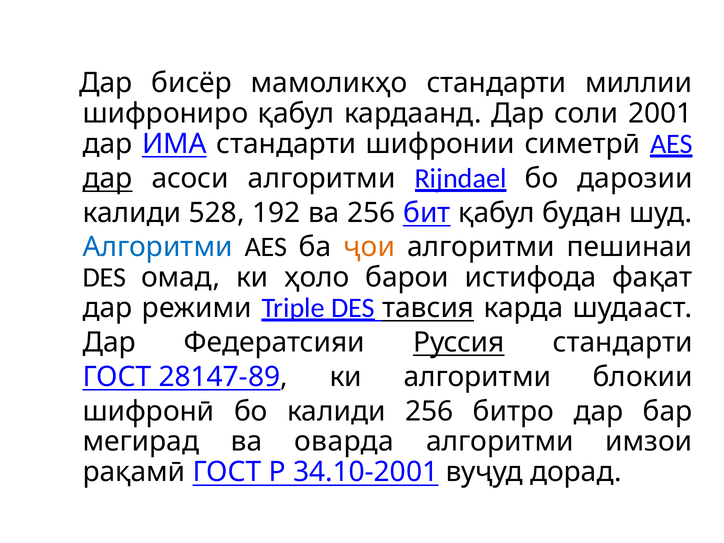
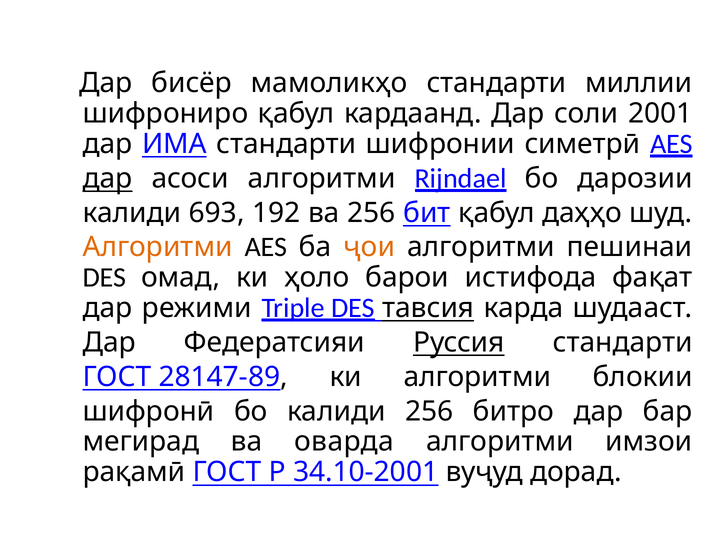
528: 528 -> 693 (217, 213)
будан: будан -> даҳҳо (582, 213)
Алгоритми colour: blue -> orange (158, 247)
